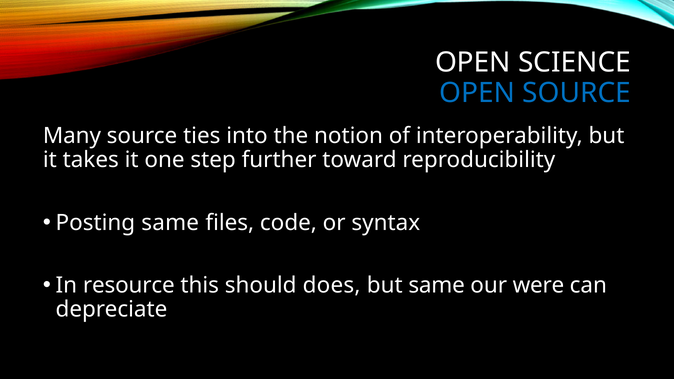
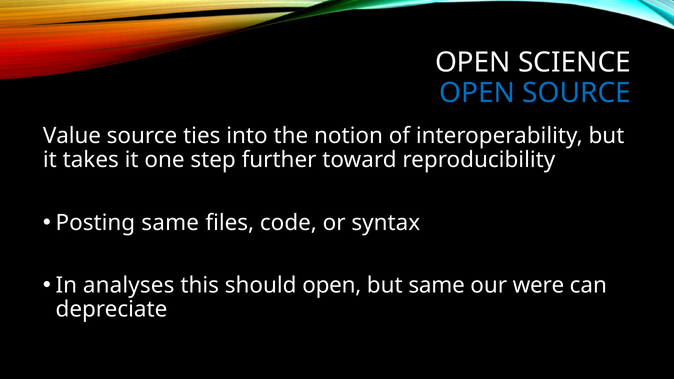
Many: Many -> Value (72, 136)
resource: resource -> analyses (129, 285)
should does: does -> open (332, 285)
